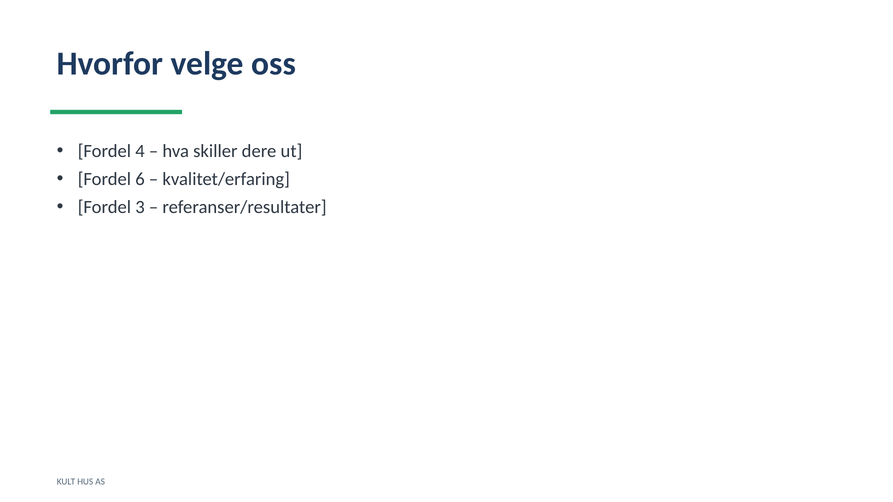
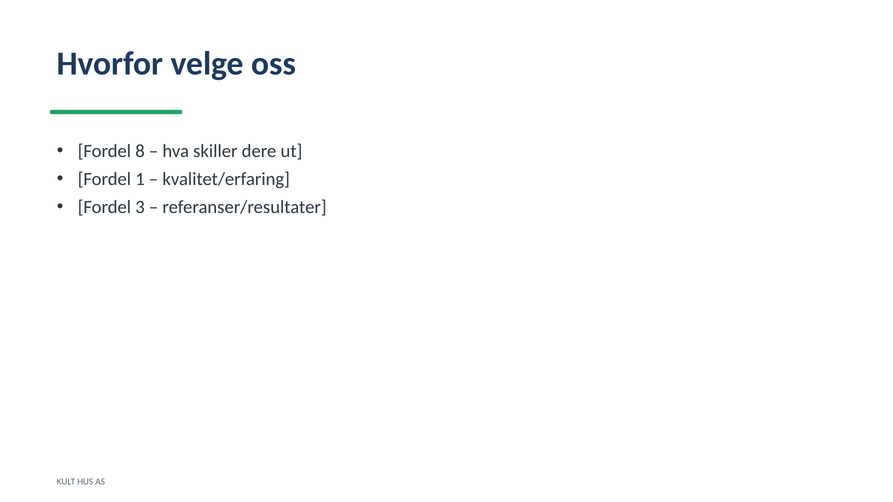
4: 4 -> 8 (140, 151)
6: 6 -> 1 (140, 179)
